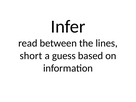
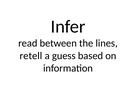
short: short -> retell (31, 56)
